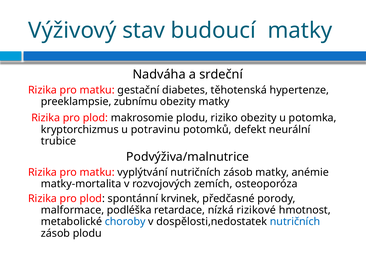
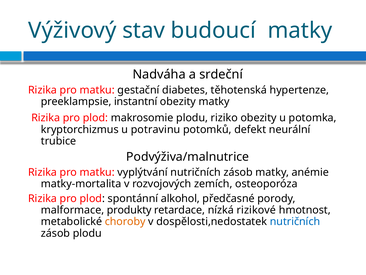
zubnímu: zubnímu -> instantní (136, 101)
krvinek: krvinek -> alkohol (180, 198)
podléška: podléška -> produkty (129, 210)
choroby colour: blue -> orange (125, 221)
